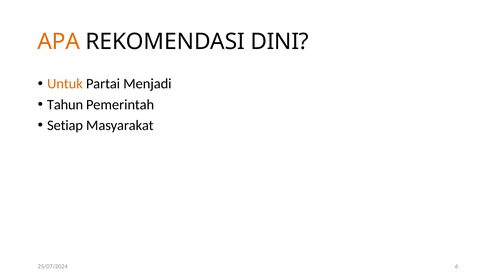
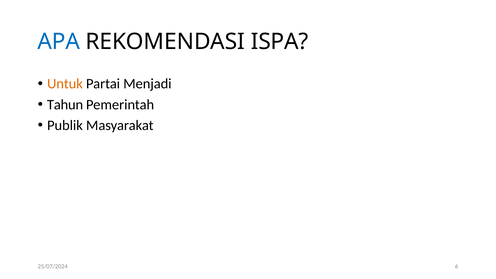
APA colour: orange -> blue (59, 42)
DINI: DINI -> ISPA (280, 42)
Setiap: Setiap -> Publik (65, 125)
